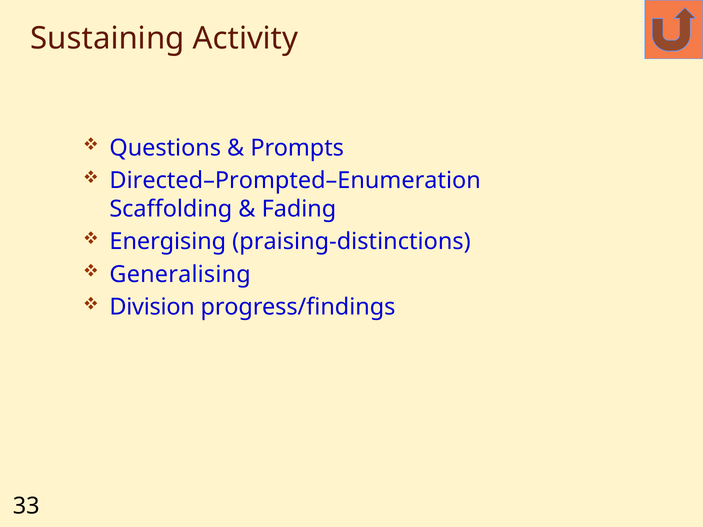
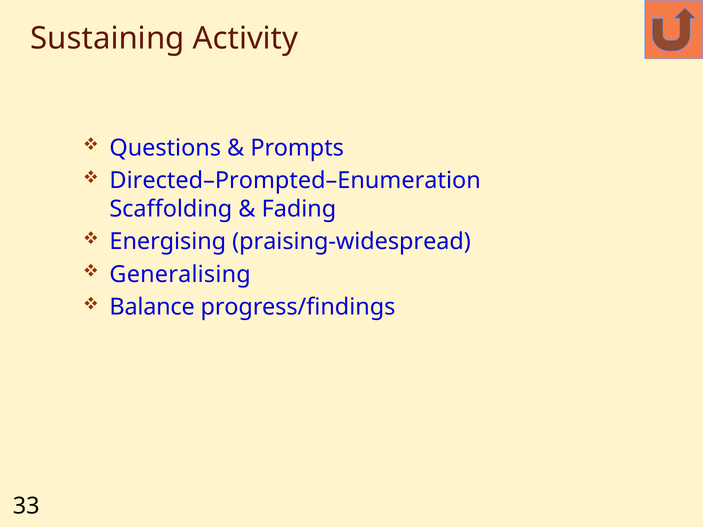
praising-distinctions: praising-distinctions -> praising-widespread (352, 242)
Division: Division -> Balance (152, 307)
